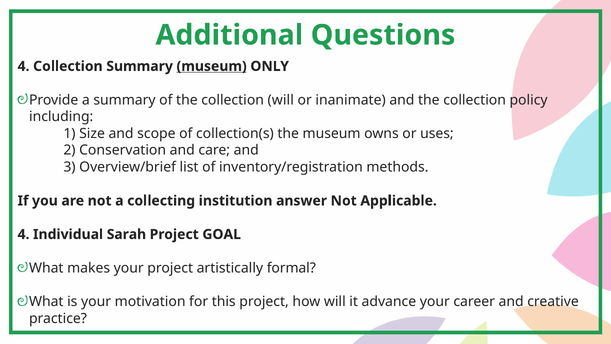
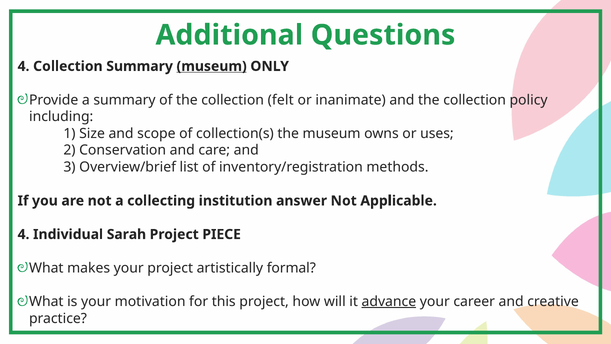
collection will: will -> felt (281, 100)
GOAL: GOAL -> PIECE (222, 234)
advance underline: none -> present (389, 301)
